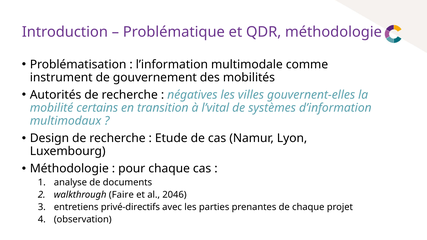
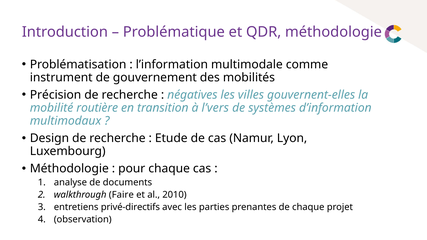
Autorités: Autorités -> Précision (56, 95)
certains: certains -> routière (97, 108)
l’vital: l’vital -> l’vers (215, 108)
2046: 2046 -> 2010 (174, 195)
